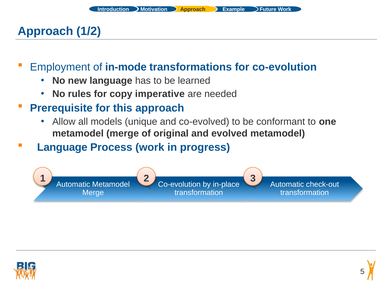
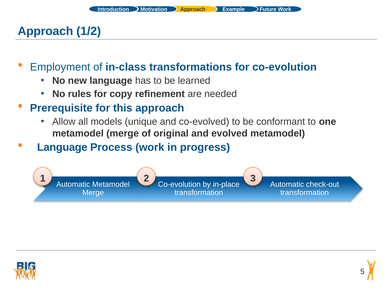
in-mode: in-mode -> in-class (126, 67)
imperative: imperative -> refinement (160, 94)
